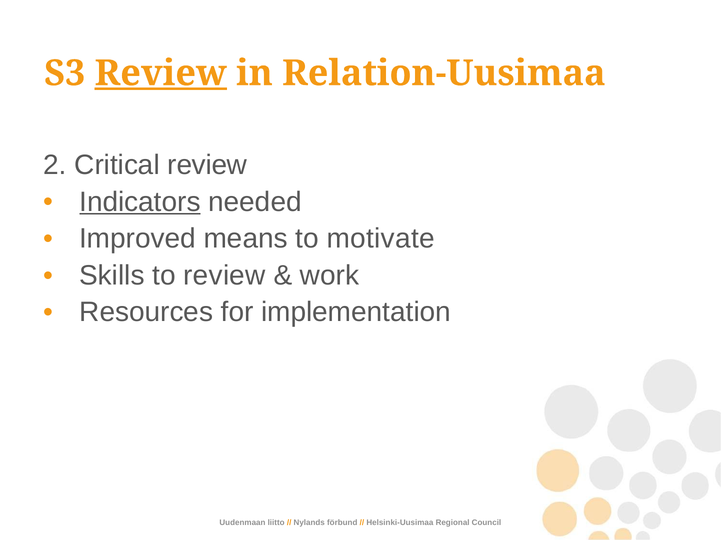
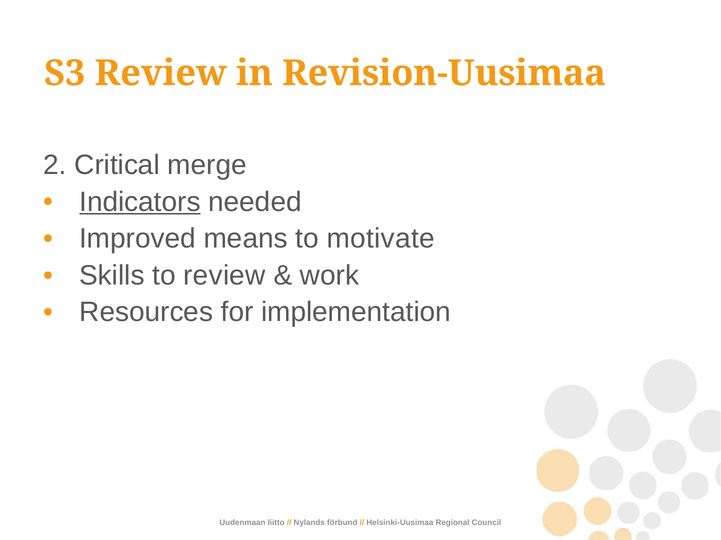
Review underline: present -> none (161, 73)
Relation-Uusimaa: Relation-Uusimaa -> Revision-Uusimaa (444, 73)
Critical review: review -> merge (207, 165)
